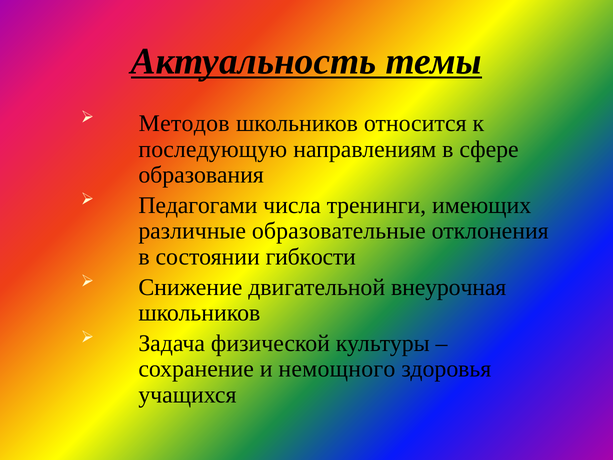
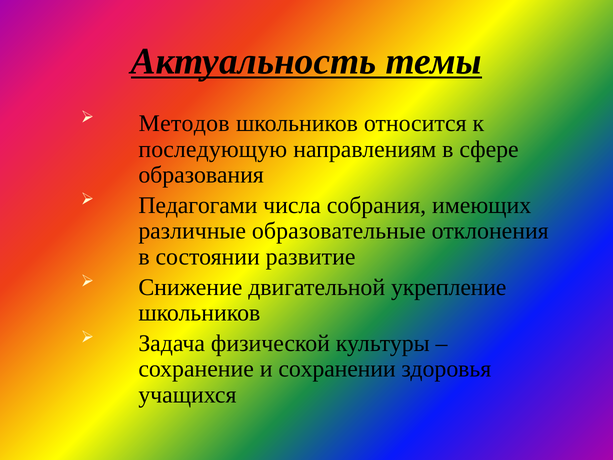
тренинги: тренинги -> собрания (376, 205)
гибкости: гибкости -> развитие (311, 257)
внеурочная: внеурочная -> укрепление (449, 287)
немощного: немощного -> сохранении (337, 369)
